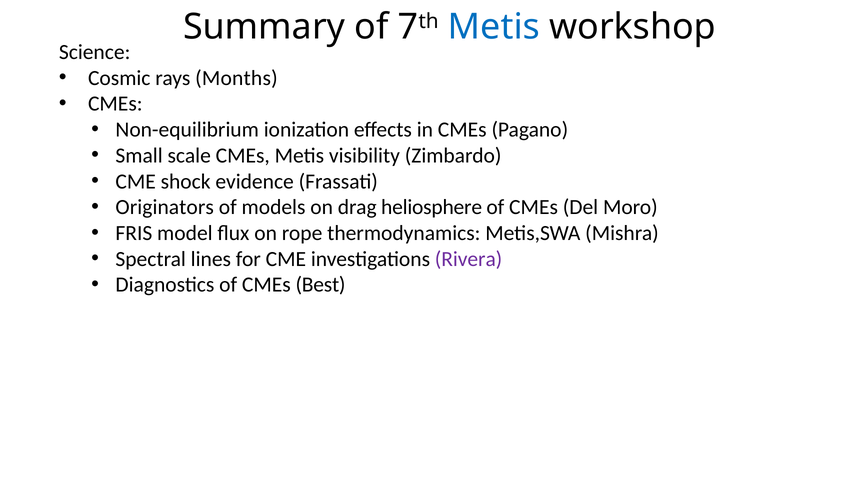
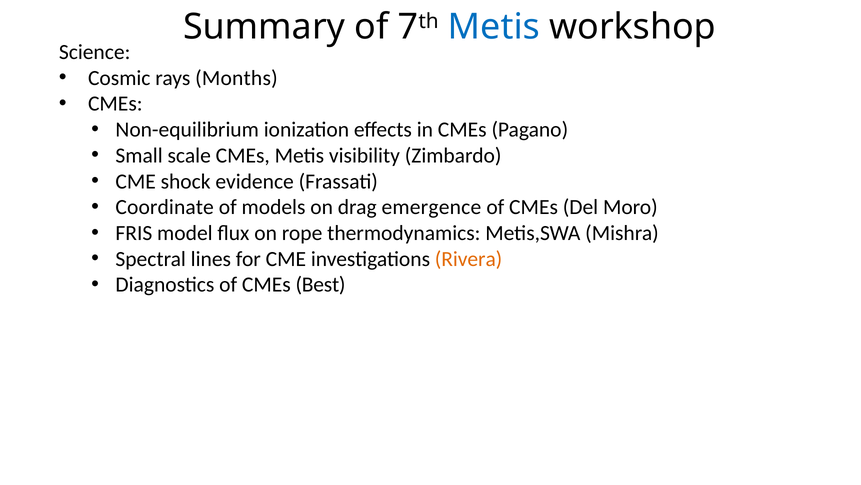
Originators: Originators -> Coordinate (165, 207)
heliosphere: heliosphere -> emergence (431, 207)
Rivera colour: purple -> orange (469, 259)
